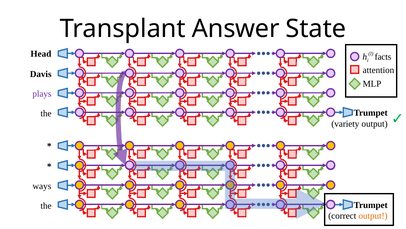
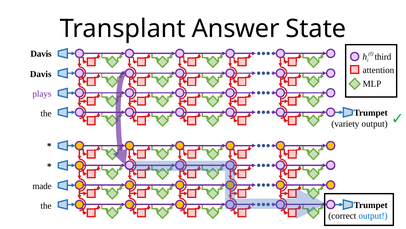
Head: Head -> Davis (41, 54)
facts: facts -> third (383, 57)
ways: ways -> made (42, 186)
output colour: orange -> blue (373, 215)
